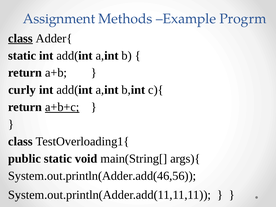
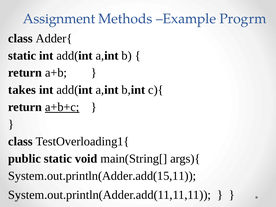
class underline: present -> none (20, 38)
curly: curly -> takes (22, 90)
System.out.println(Adder.add(46,56: System.out.println(Adder.add(46,56 -> System.out.println(Adder.add(15,11 (102, 176)
